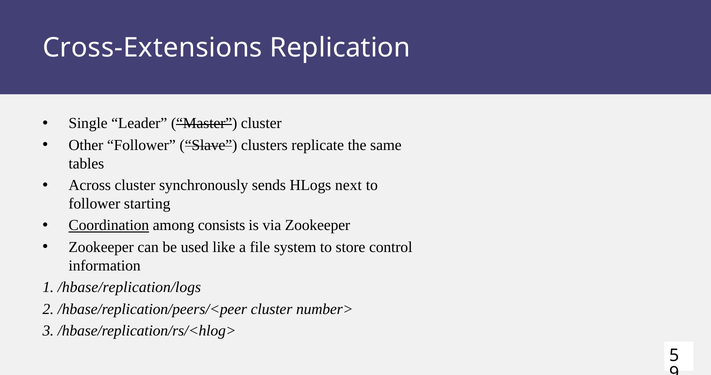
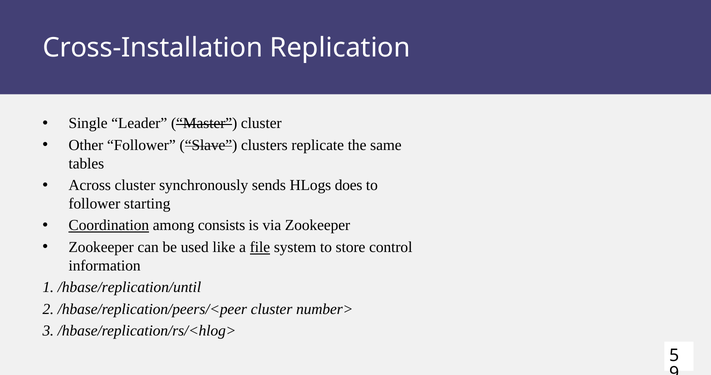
Cross-Extensions: Cross-Extensions -> Cross-Installation (153, 48)
next: next -> does (349, 186)
file underline: none -> present (260, 248)
/hbase/replication/logs: /hbase/replication/logs -> /hbase/replication/until (129, 288)
